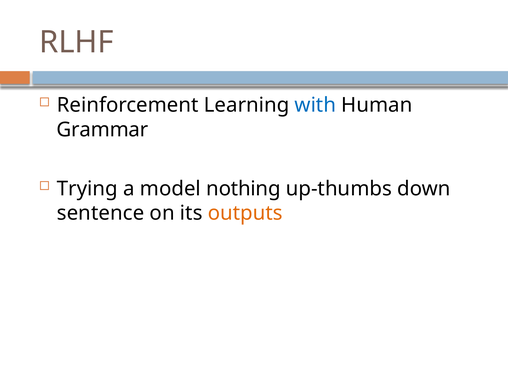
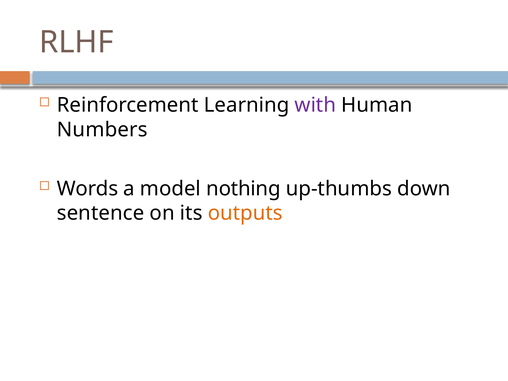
with colour: blue -> purple (315, 105)
Grammar: Grammar -> Numbers (102, 130)
Trying: Trying -> Words (87, 189)
